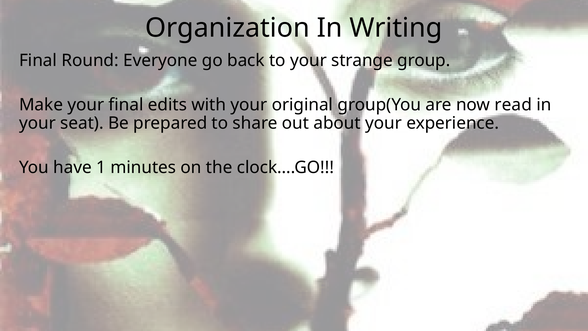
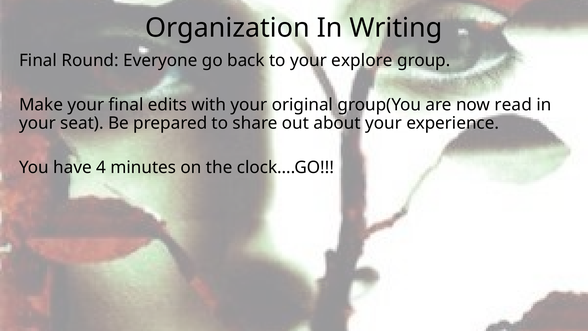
strange: strange -> explore (362, 60)
1: 1 -> 4 (101, 167)
